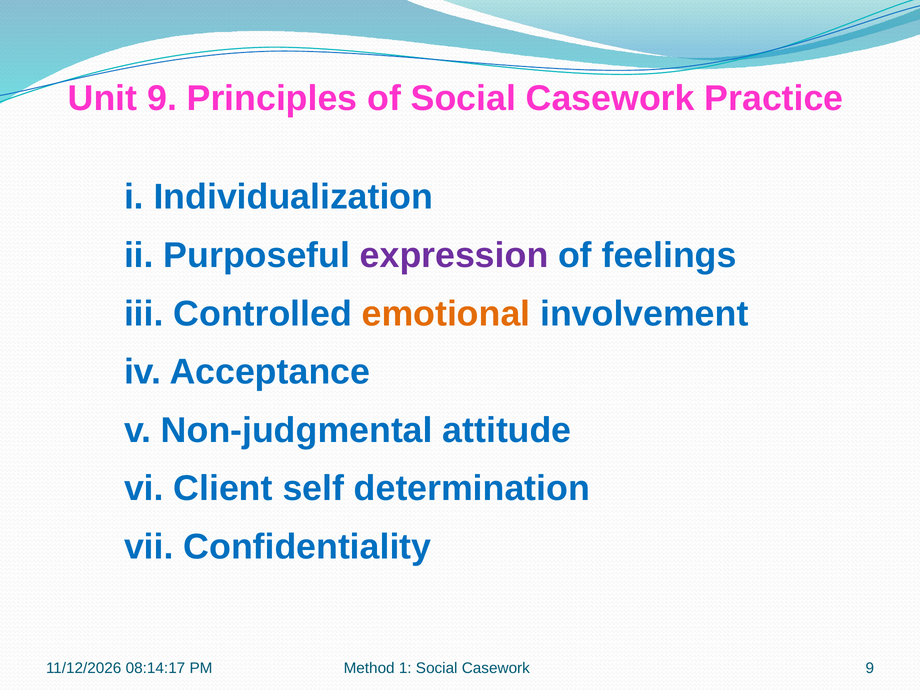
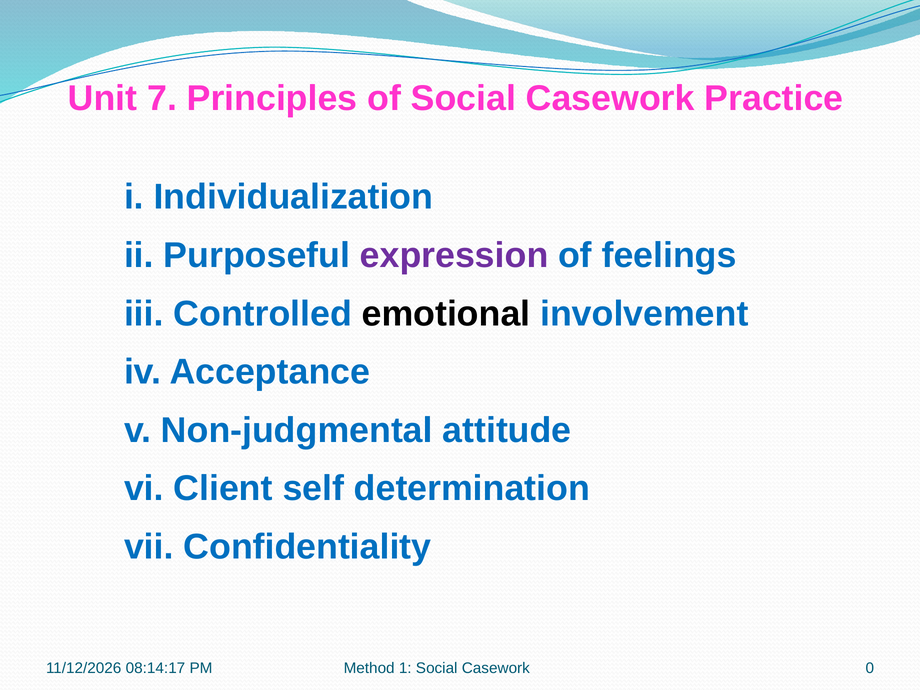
Unit 9: 9 -> 7 (162, 98)
emotional colour: orange -> black (446, 314)
9: 9 -> 0 (870, 668)
